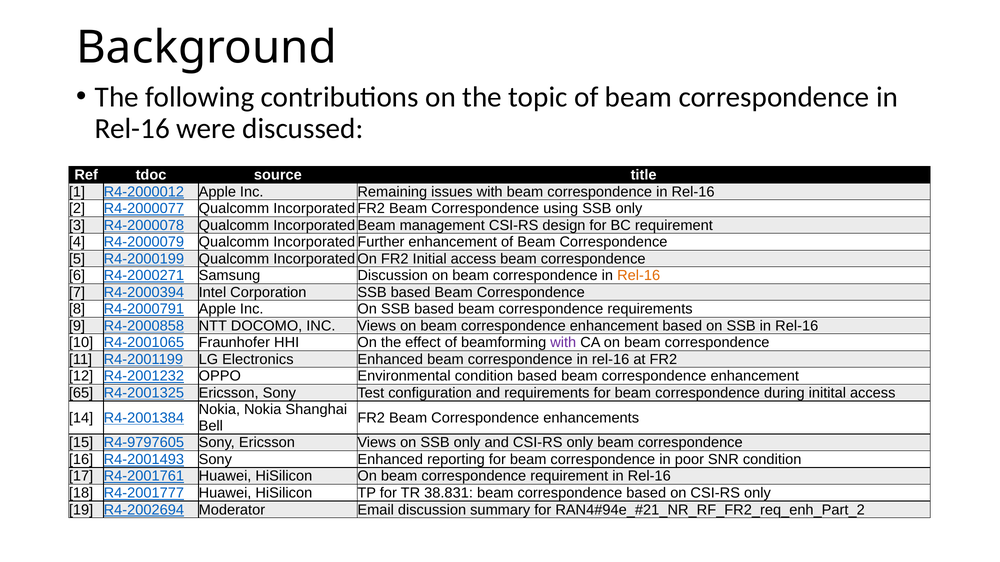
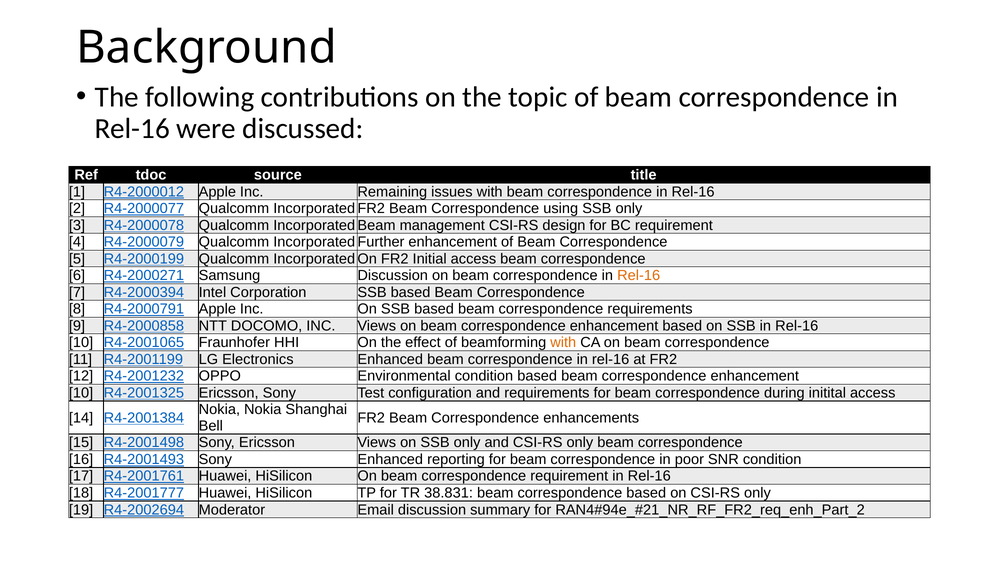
with colour: purple -> orange (563, 343)
65: 65 -> 10 (81, 393)
R4-9797605: R4-9797605 -> R4-2001498 (144, 443)
